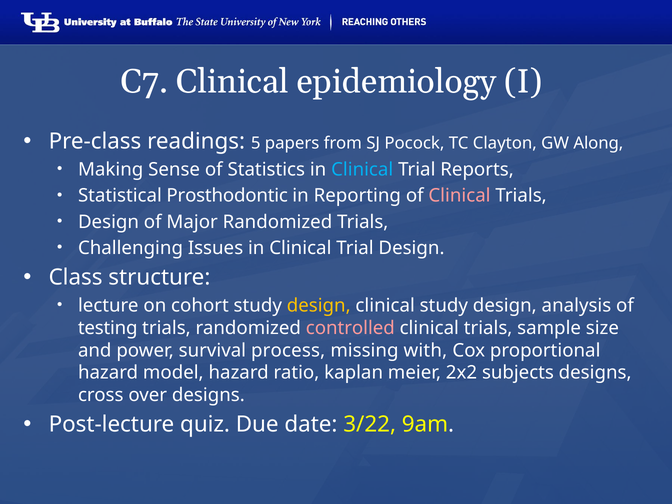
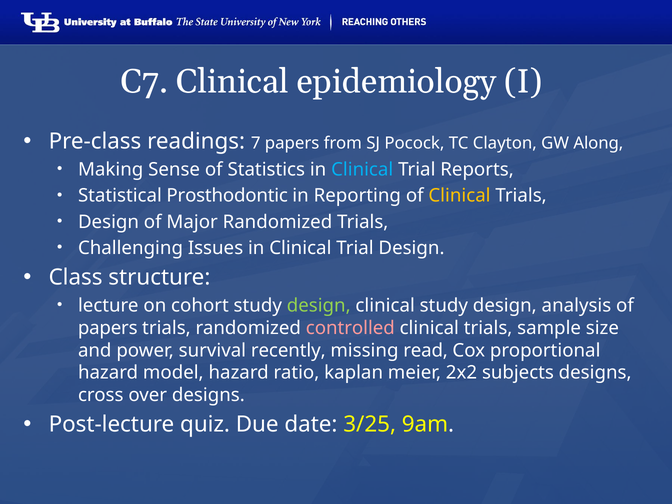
5: 5 -> 7 (256, 143)
Clinical colour: pink -> yellow (459, 196)
design colour: yellow -> light green (319, 306)
testing: testing -> papers (108, 328)
process: process -> recently (288, 350)
with: with -> read (426, 350)
3/22: 3/22 -> 3/25 (370, 425)
